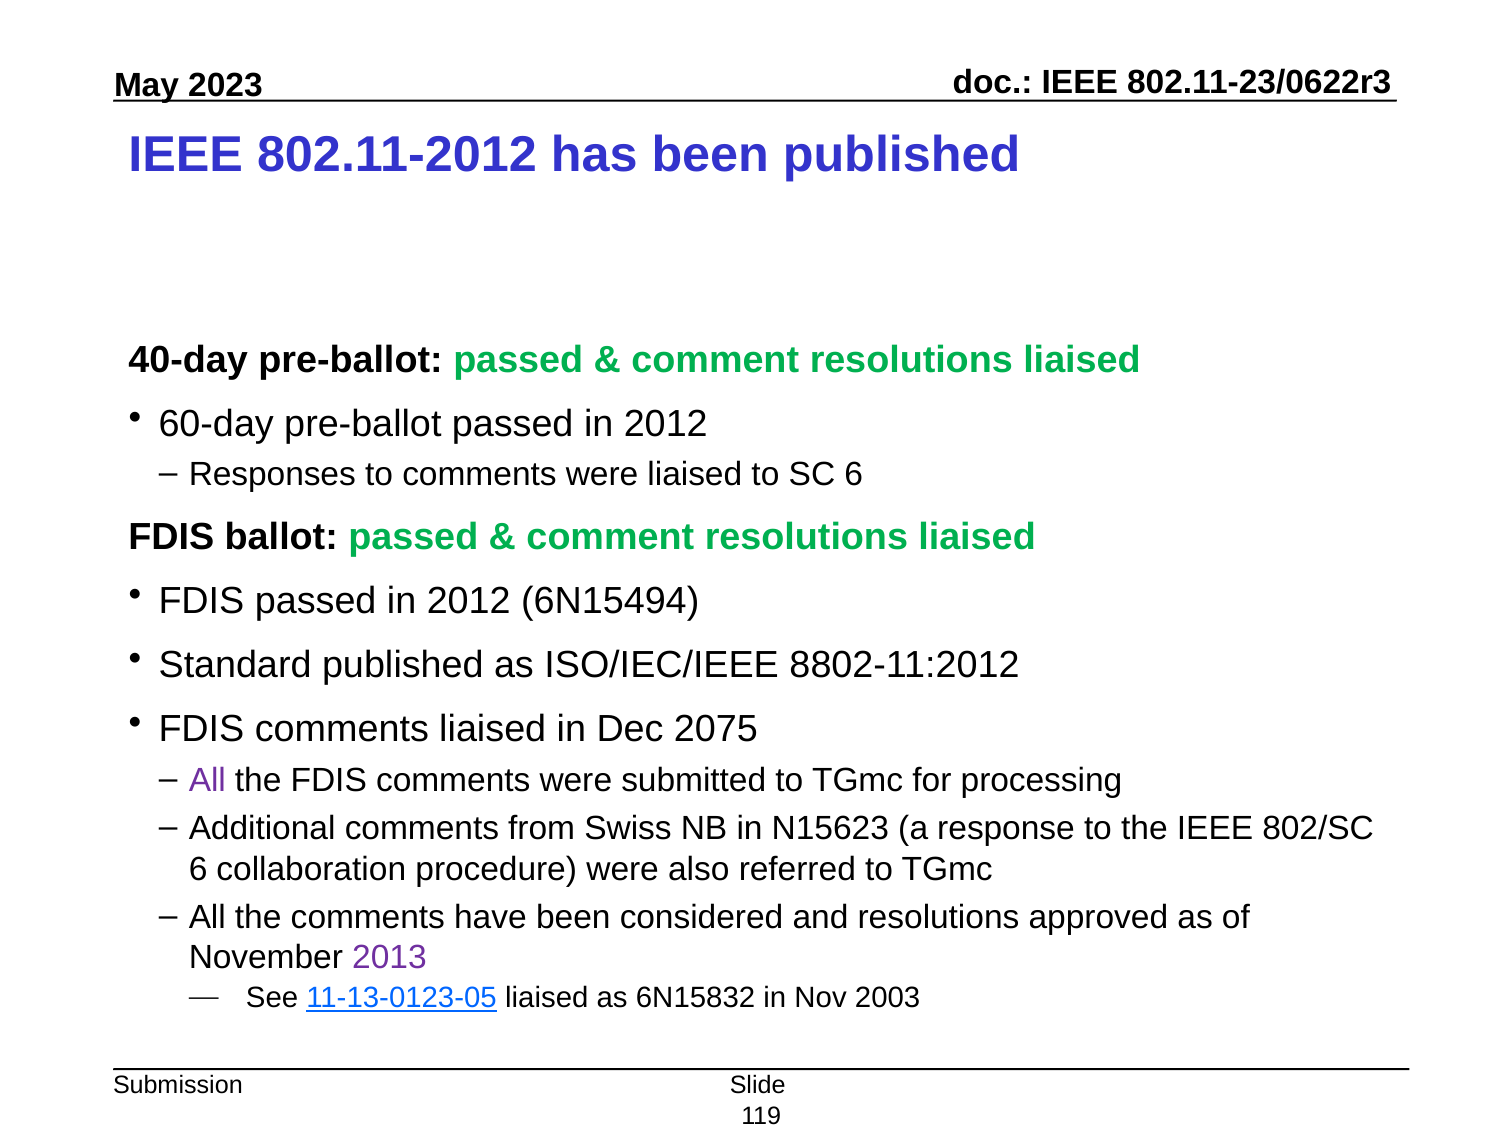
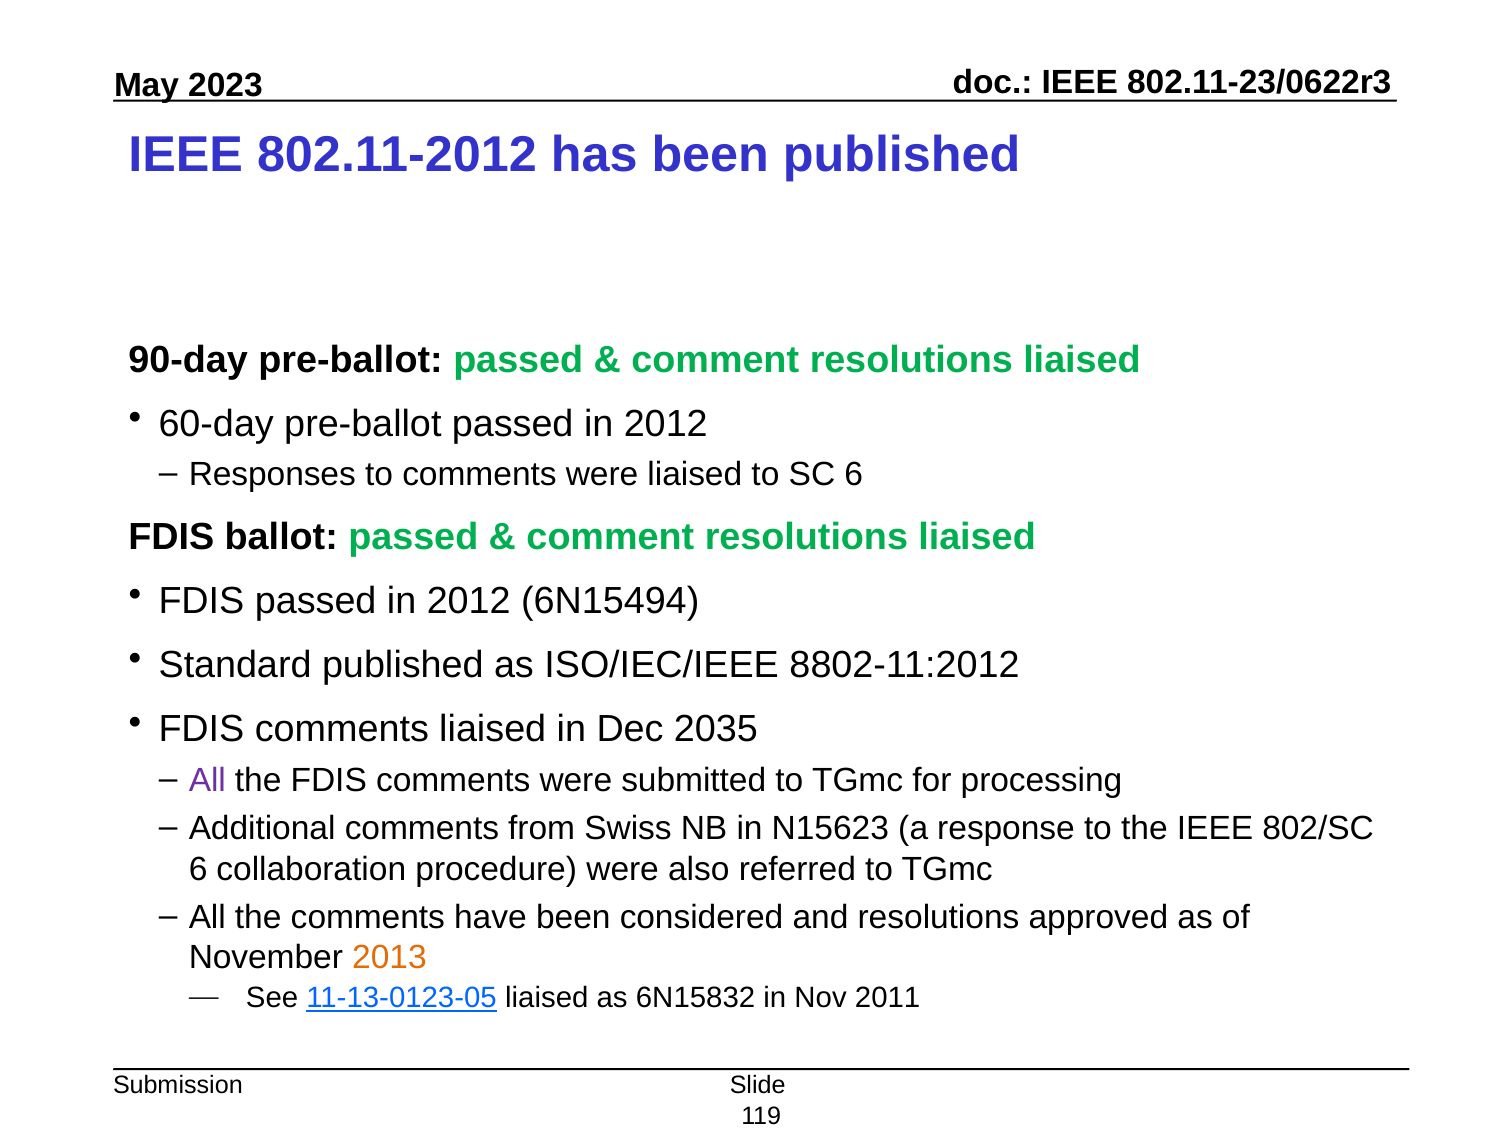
40-day: 40-day -> 90-day (188, 360)
2075: 2075 -> 2035 (716, 730)
2013 colour: purple -> orange (389, 958)
2003: 2003 -> 2011 (888, 999)
